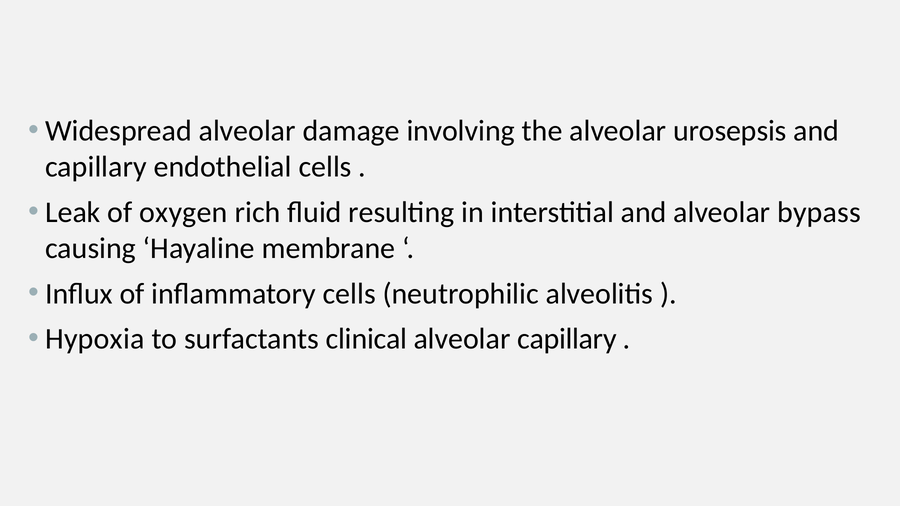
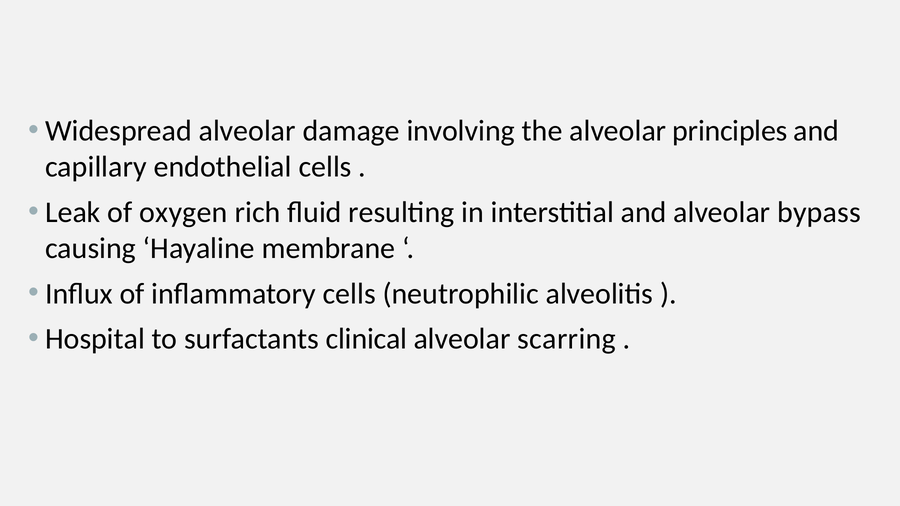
urosepsis: urosepsis -> principles (730, 131)
Hypoxia: Hypoxia -> Hospital (95, 339)
alveolar capillary: capillary -> scarring (567, 339)
